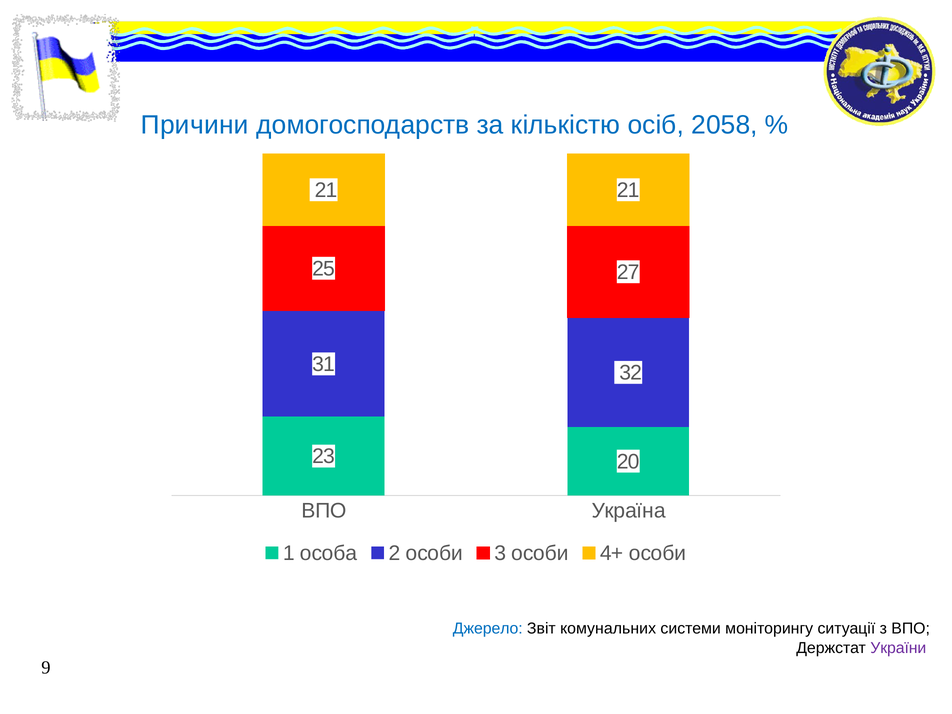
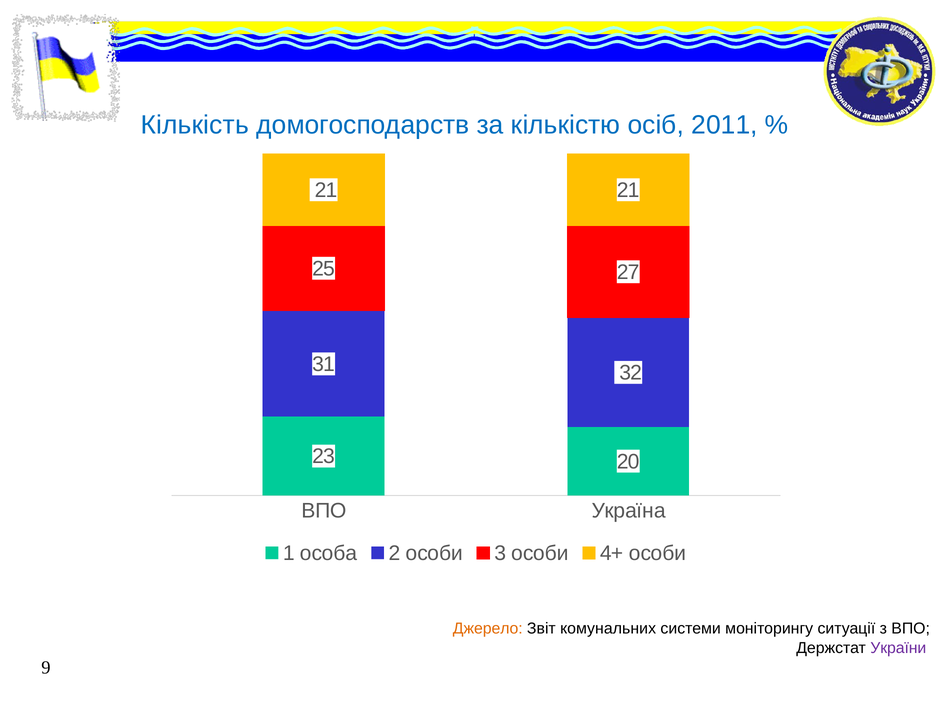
Причини: Причини -> Кількість (195, 125)
2058: 2058 -> 2011 (725, 125)
Джерело colour: blue -> orange (488, 629)
